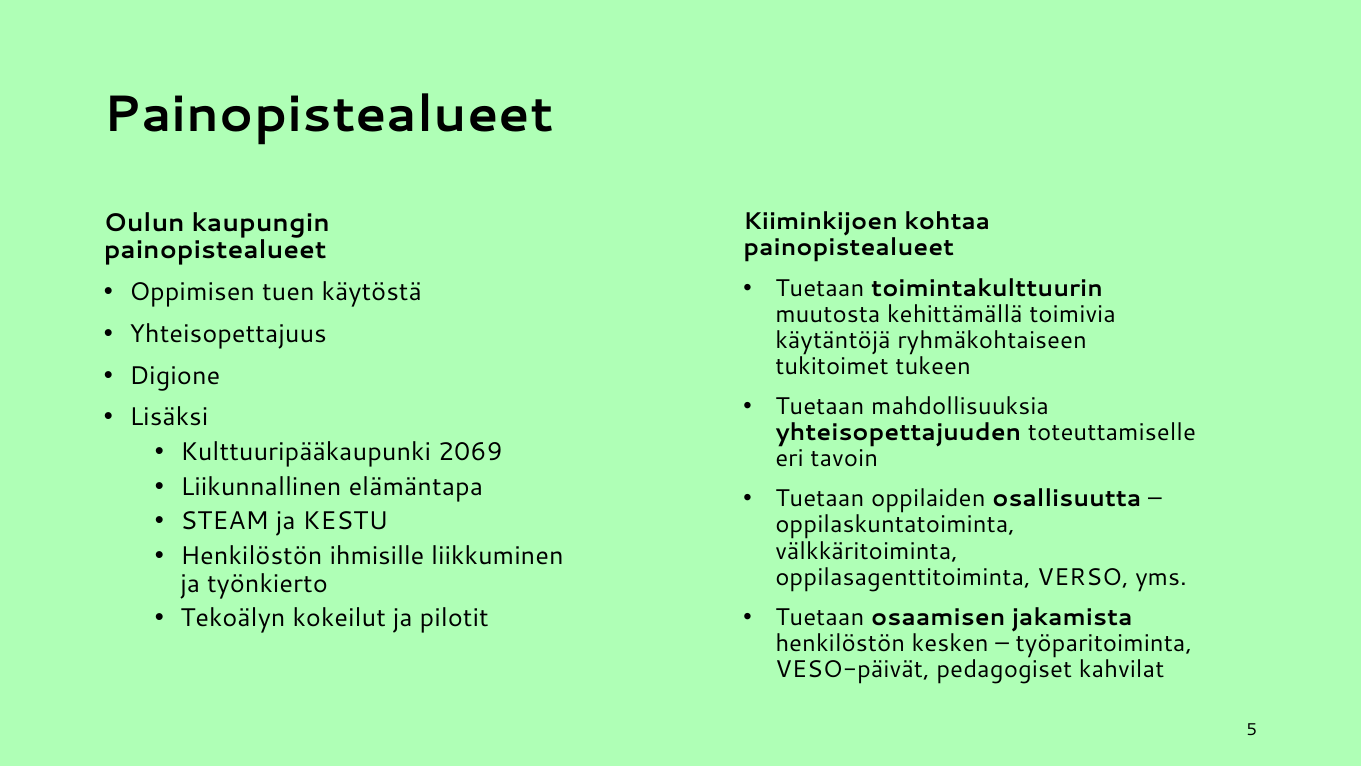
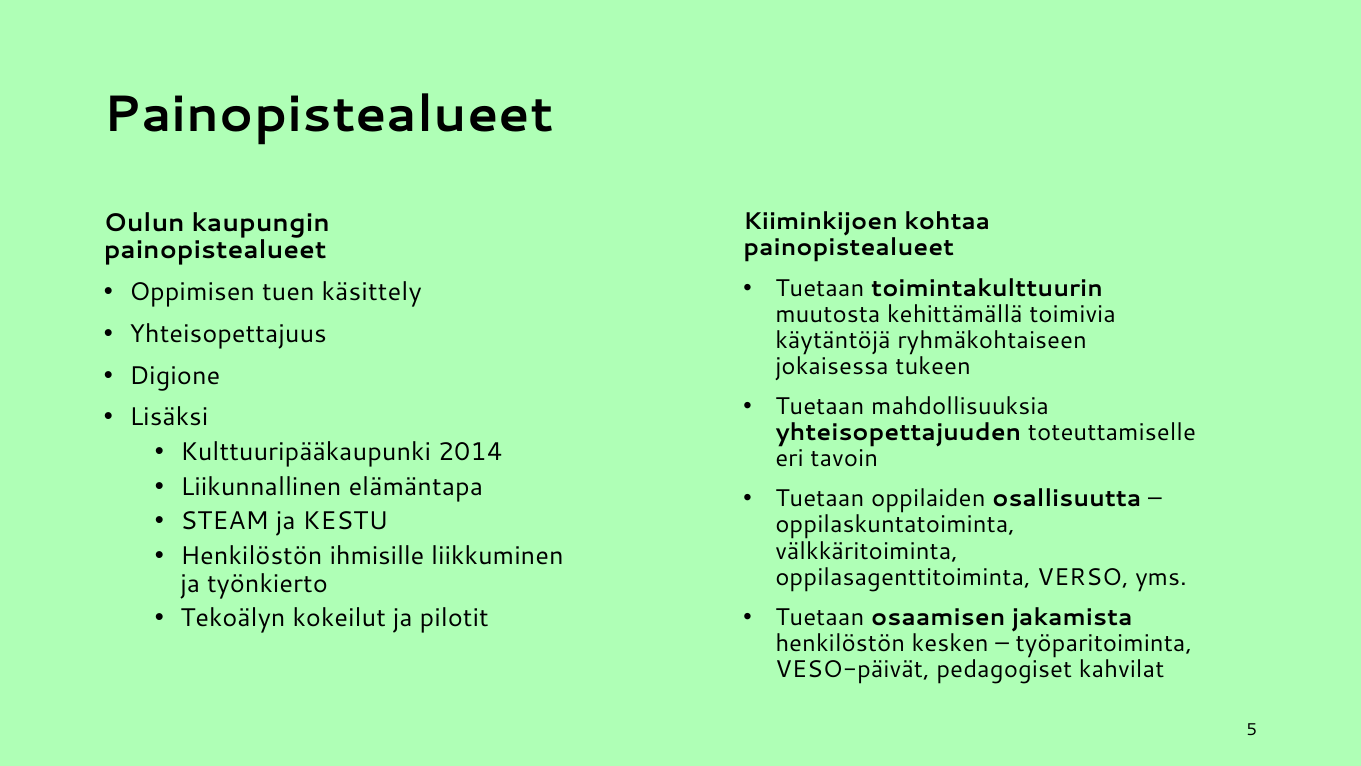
käytöstä: käytöstä -> käsittely (372, 292)
tukitoimet: tukitoimet -> jokaisessa (832, 366)
2069: 2069 -> 2014 (470, 452)
